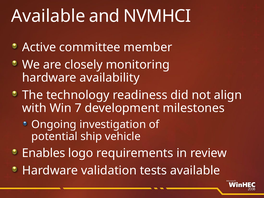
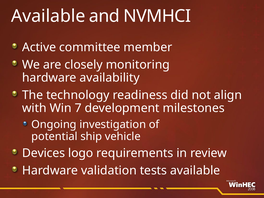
Enables: Enables -> Devices (44, 153)
